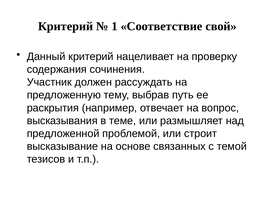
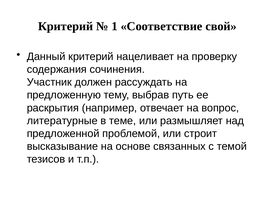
высказывания: высказывания -> литературные (62, 121)
